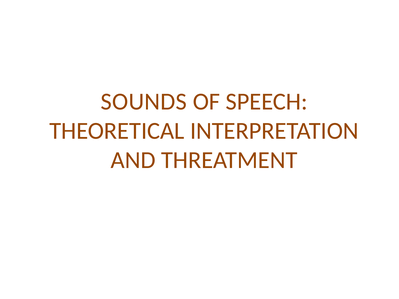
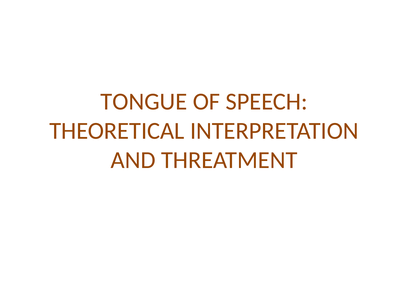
SOUNDS: SOUNDS -> TONGUE (144, 102)
